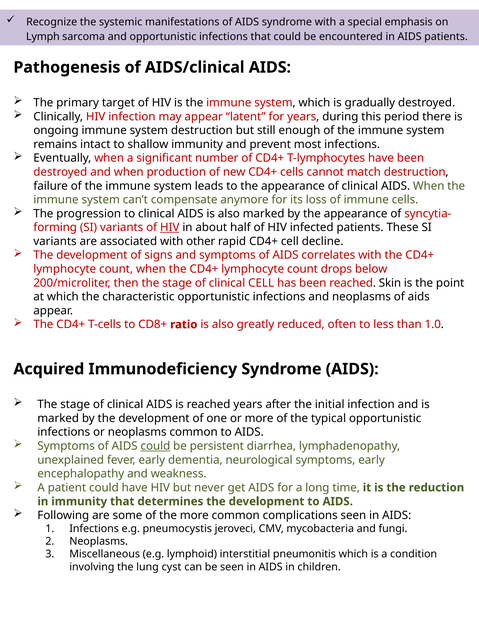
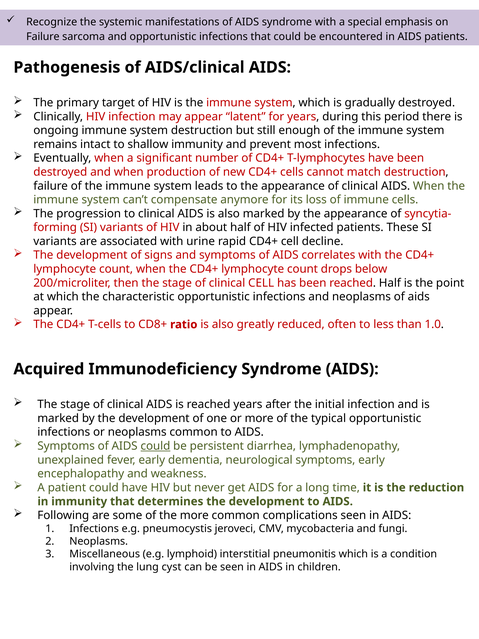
Lymph: Lymph -> Failure (43, 37)
HIV underline: present -> none (170, 227)
other: other -> urine (201, 241)
reached Skin: Skin -> Half (390, 283)
